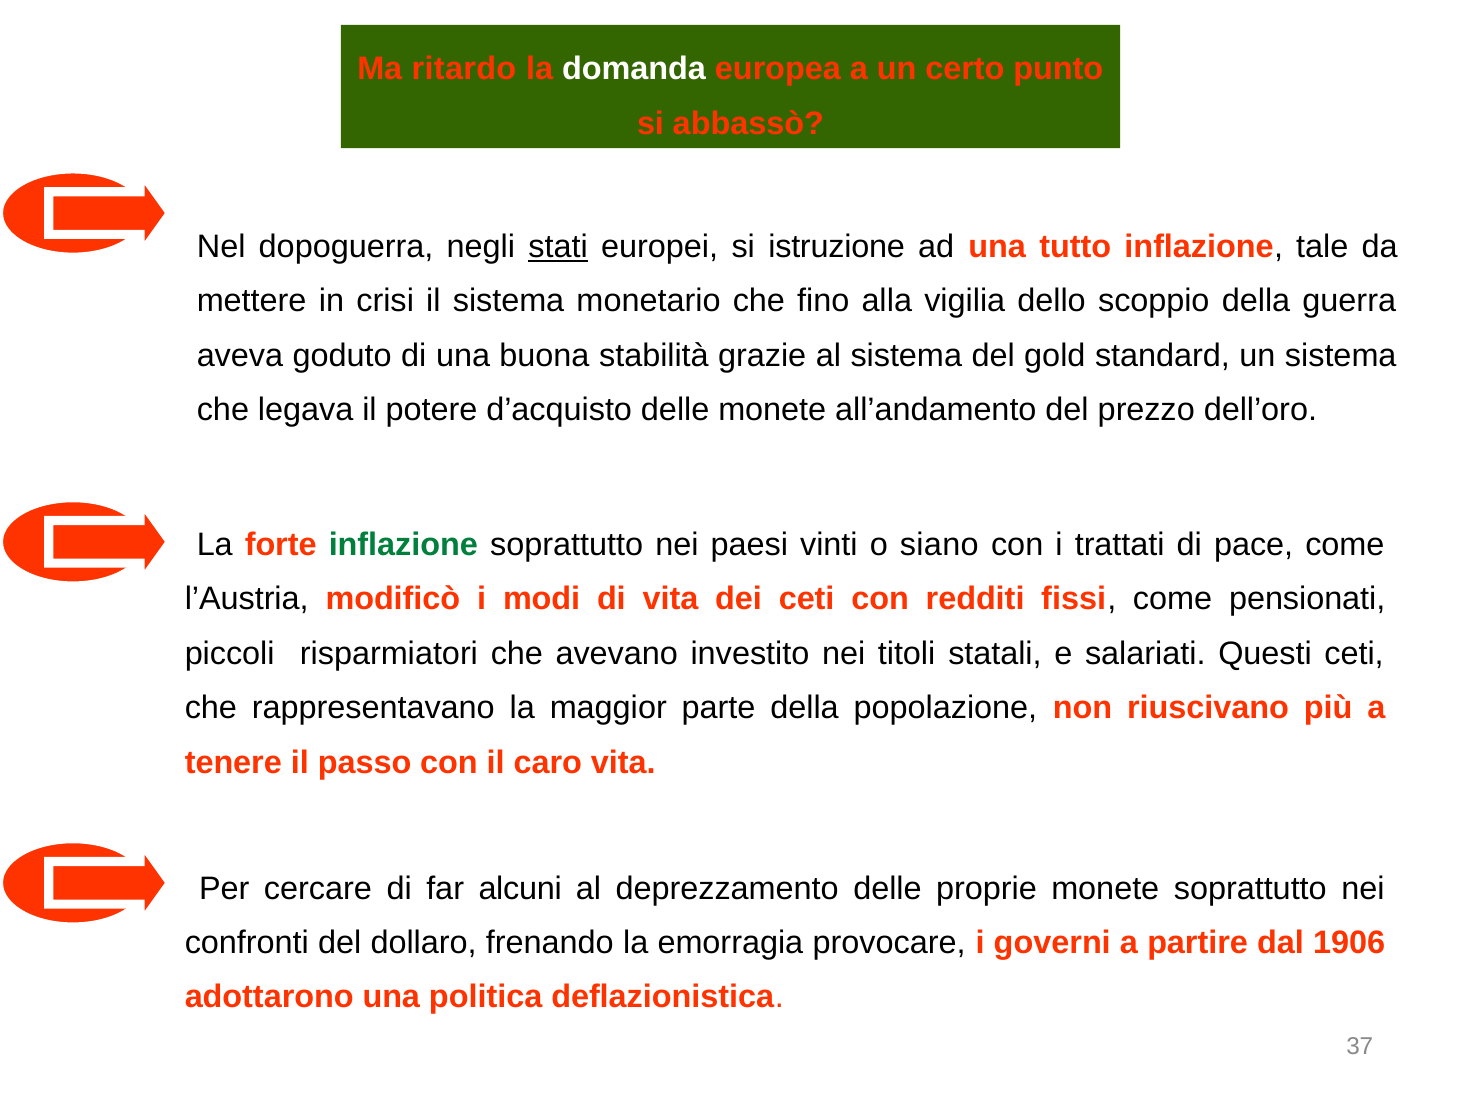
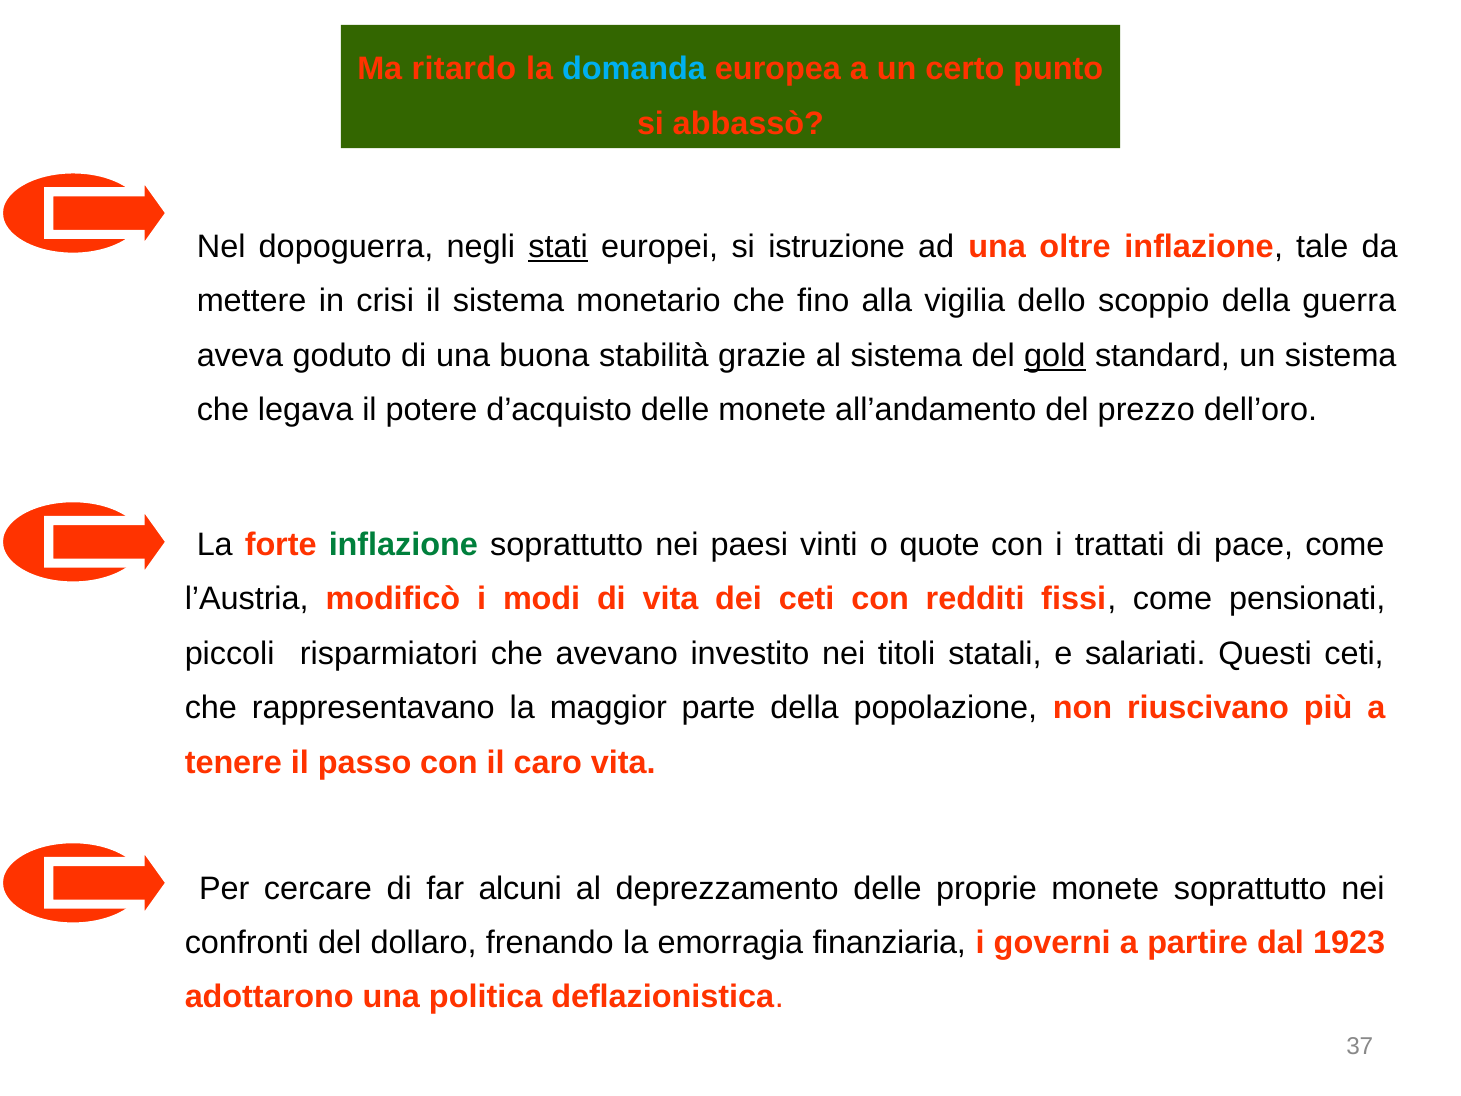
domanda colour: white -> light blue (634, 69)
tutto: tutto -> oltre (1075, 247)
gold underline: none -> present (1055, 356)
siano: siano -> quote (940, 544)
provocare: provocare -> finanziaria (889, 943)
1906: 1906 -> 1923 (1349, 943)
